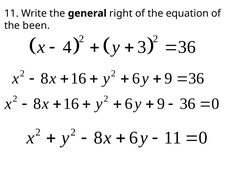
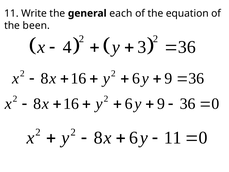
right: right -> each (121, 13)
